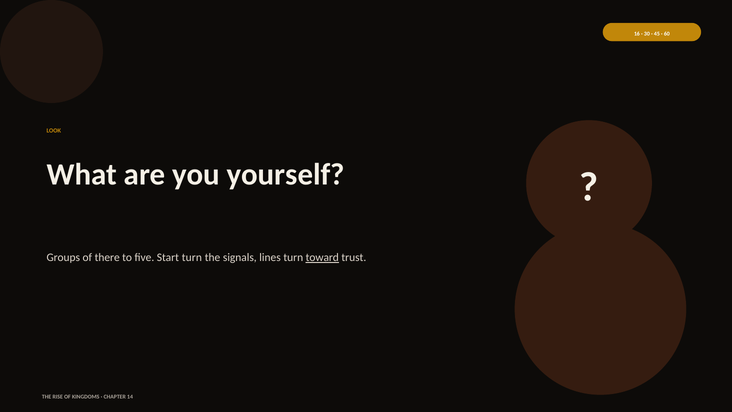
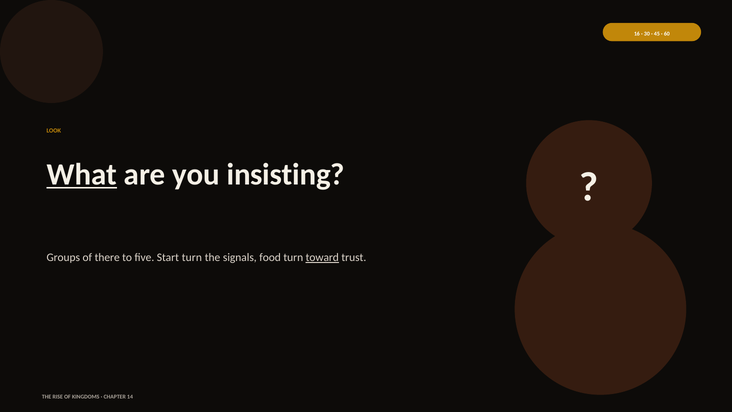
What underline: none -> present (82, 174)
yourself: yourself -> insisting (286, 174)
lines: lines -> food (270, 257)
